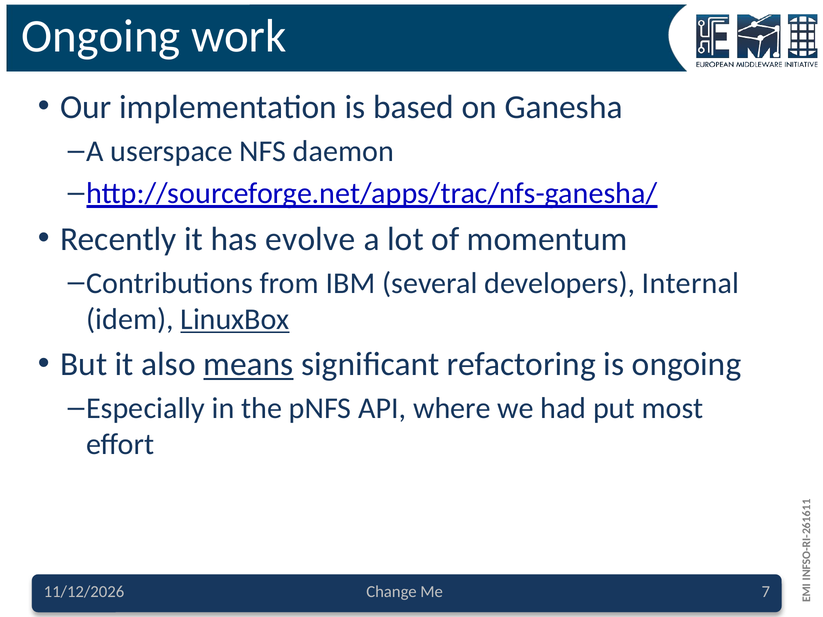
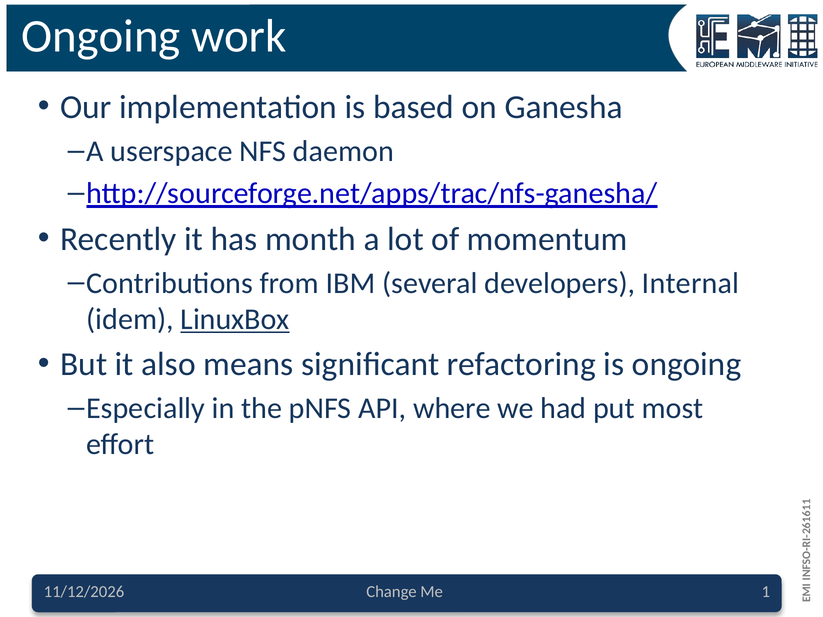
evolve: evolve -> month (310, 239)
means underline: present -> none (248, 364)
Me 7: 7 -> 1 (766, 591)
